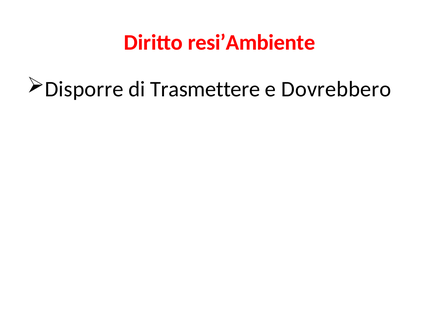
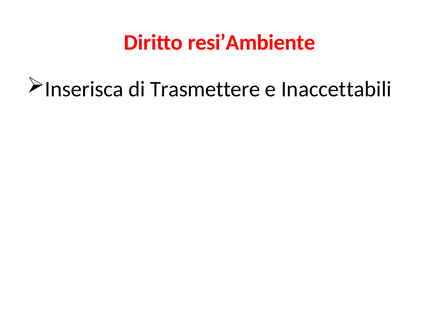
Disporre: Disporre -> Inserisca (84, 89)
Dovrebbero: Dovrebbero -> Inaccettabili (336, 89)
